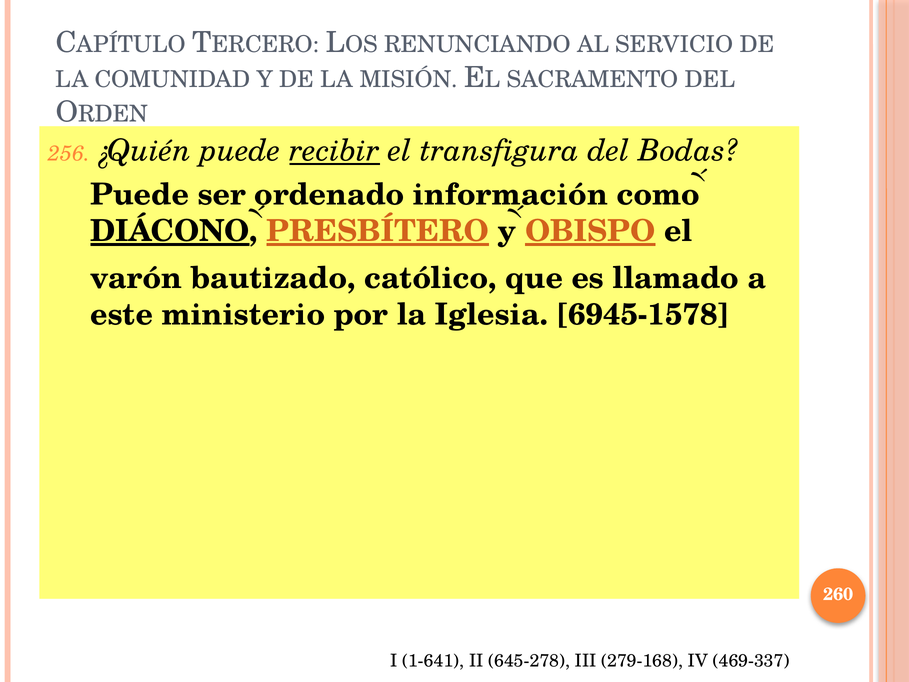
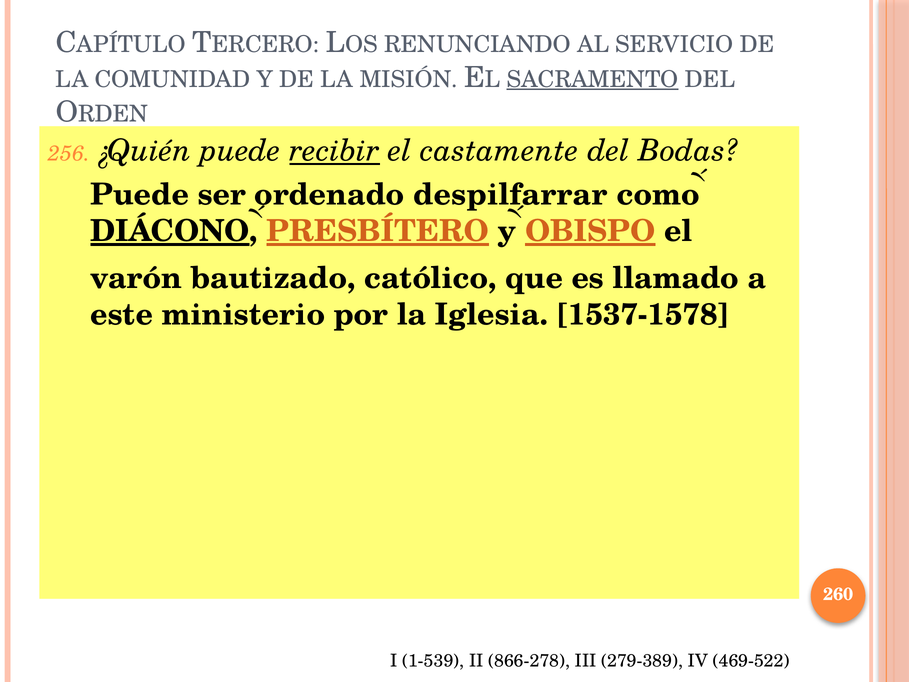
SACRAMENTO underline: none -> present (593, 79)
transfigura: transfigura -> castamente (500, 151)
información: información -> despilfarrar (510, 195)
6945-1578: 6945-1578 -> 1537-1578 (643, 314)
1-641: 1-641 -> 1-539 (433, 661)
645-278: 645-278 -> 866-278 (529, 661)
279-168: 279-168 -> 279-389 (642, 661)
469-337: 469-337 -> 469-522 (751, 661)
